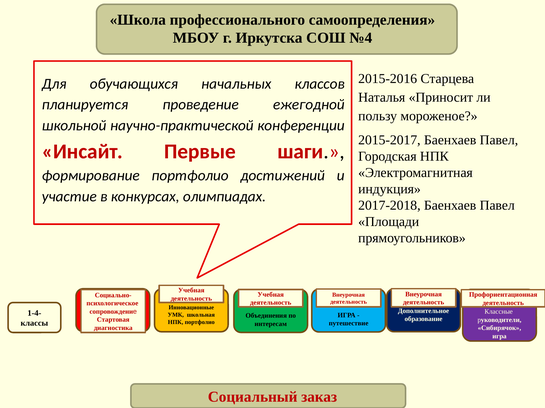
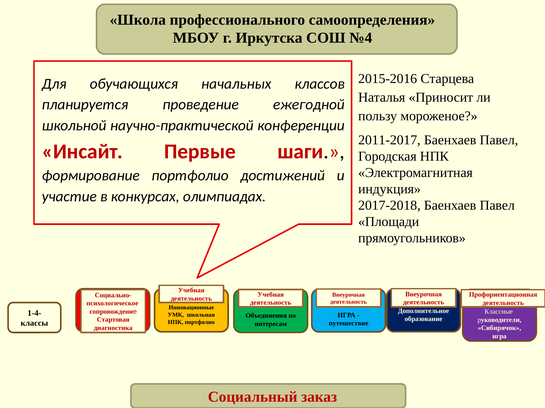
2015-2017: 2015-2017 -> 2011-2017 (389, 140)
